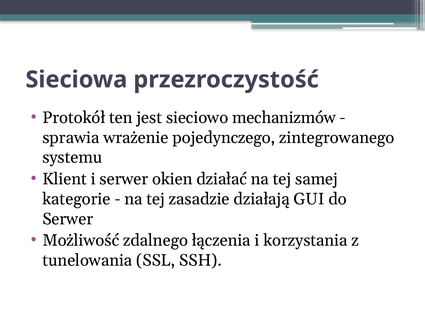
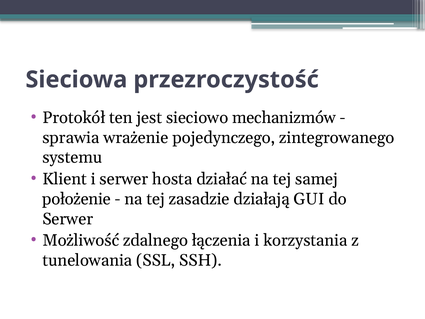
okien: okien -> hosta (172, 179)
kategorie: kategorie -> położenie (76, 199)
